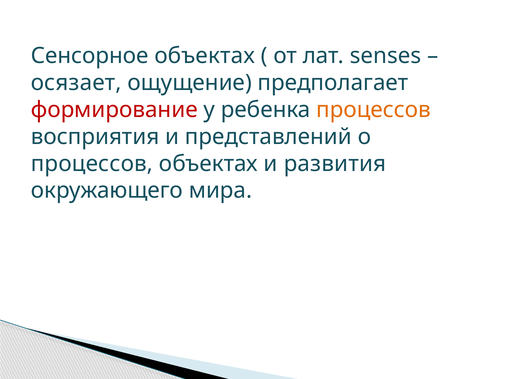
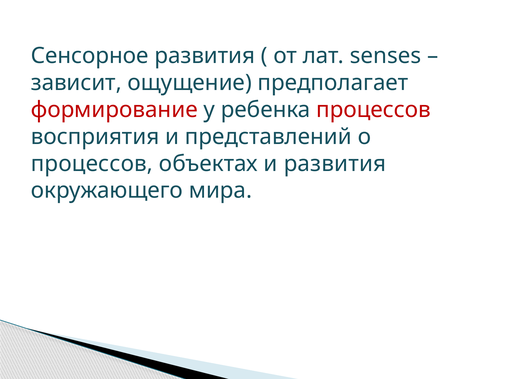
Сенсорное объектах: объектах -> развития (205, 56)
осязает: осязает -> зависит (76, 83)
процессов colour: orange -> red (373, 110)
